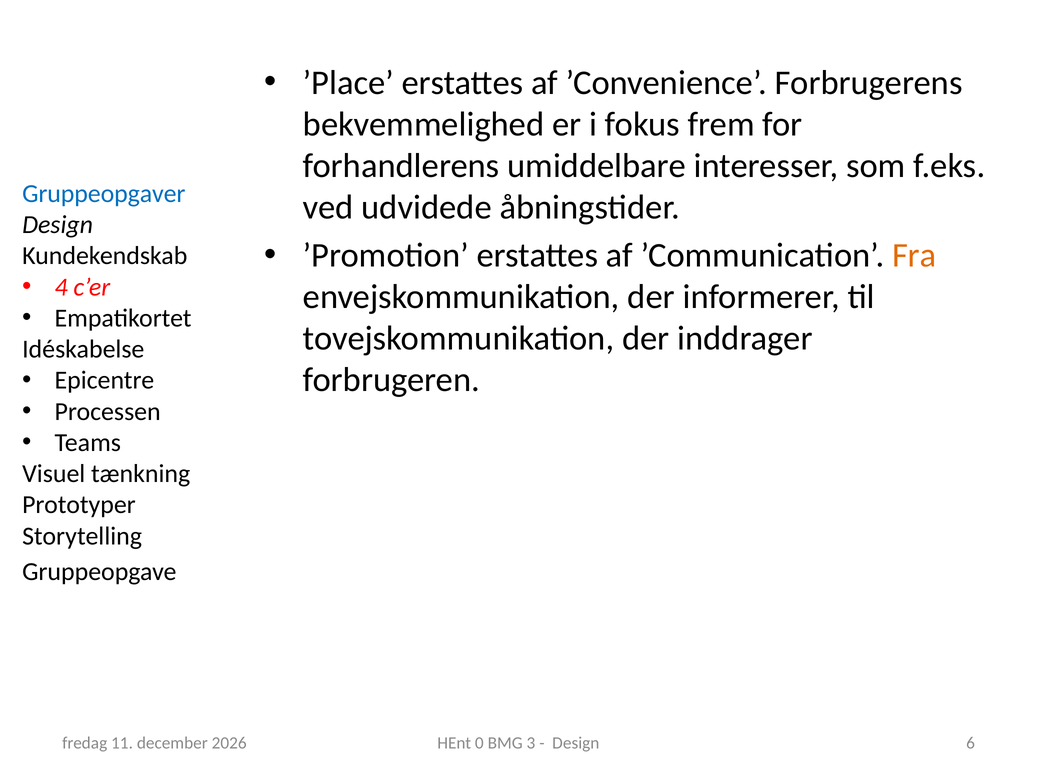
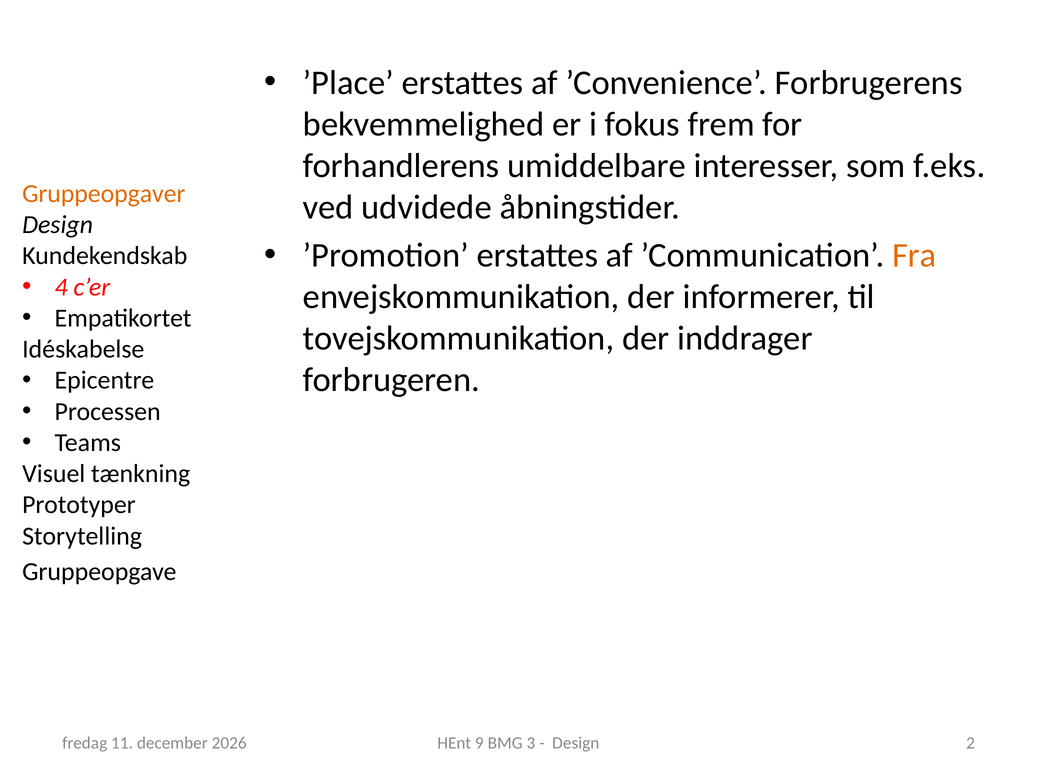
Gruppeopgaver colour: blue -> orange (104, 194)
0: 0 -> 9 (479, 743)
6: 6 -> 2 (970, 743)
